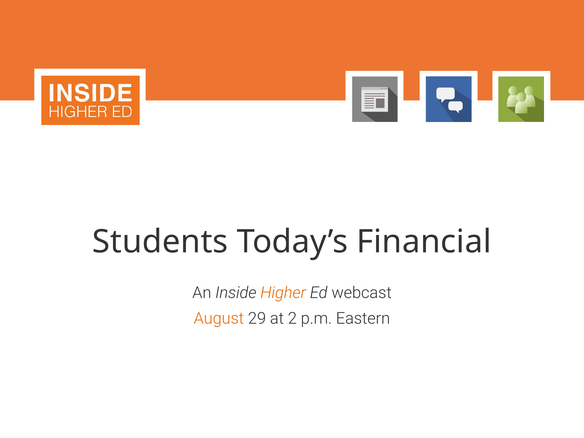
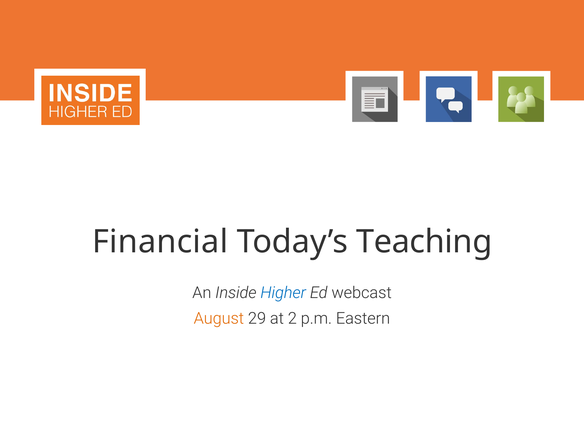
Students: Students -> Financial (160, 242)
Financial: Financial -> Teaching (424, 242)
Higher colour: orange -> blue (283, 293)
